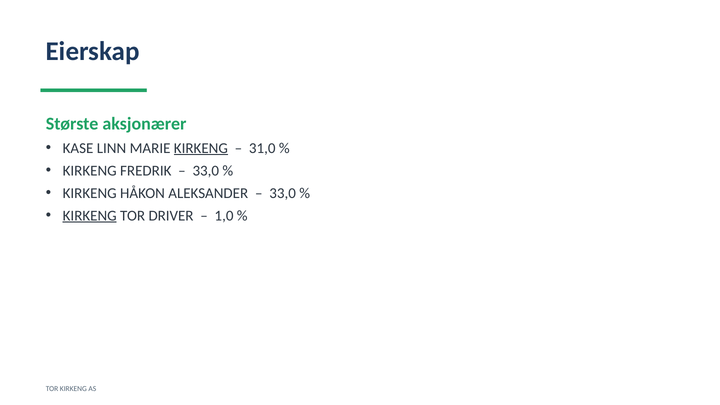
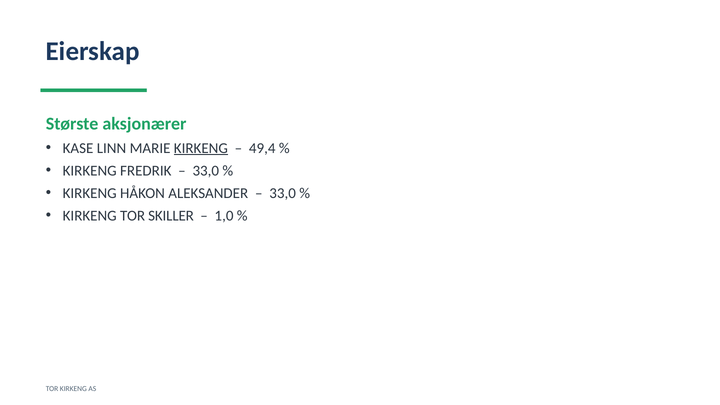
31,0: 31,0 -> 49,4 (262, 148)
KIRKENG underline: present -> none (90, 216)
DRIVER: DRIVER -> SKILLER (171, 216)
